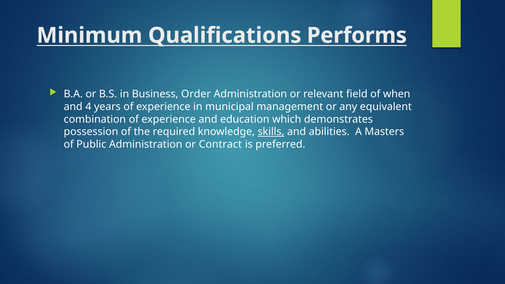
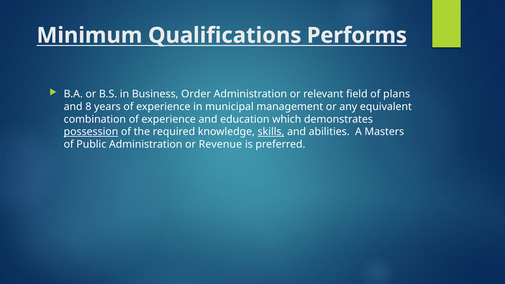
when: when -> plans (397, 94)
4: 4 -> 8 (88, 107)
possession underline: none -> present (91, 132)
Contract: Contract -> Revenue (220, 145)
